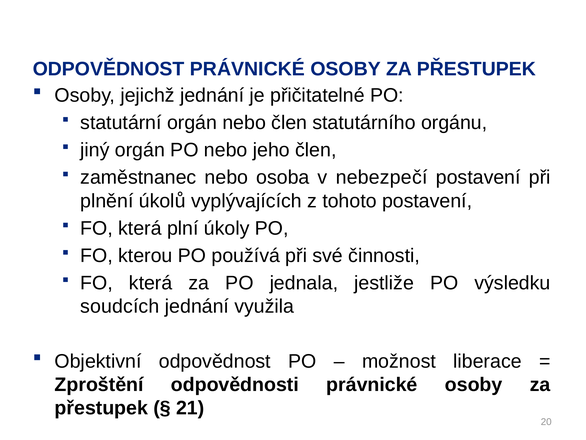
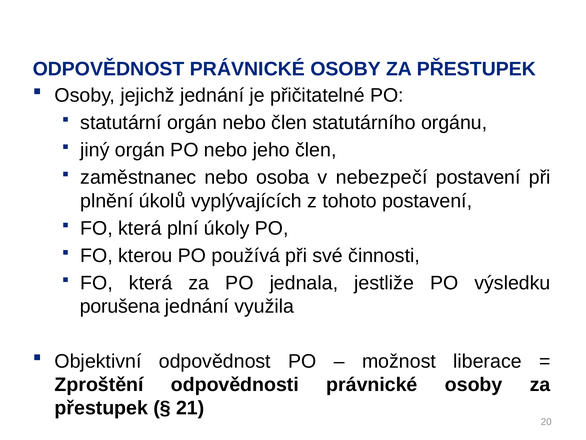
soudcích: soudcích -> porušena (120, 306)
